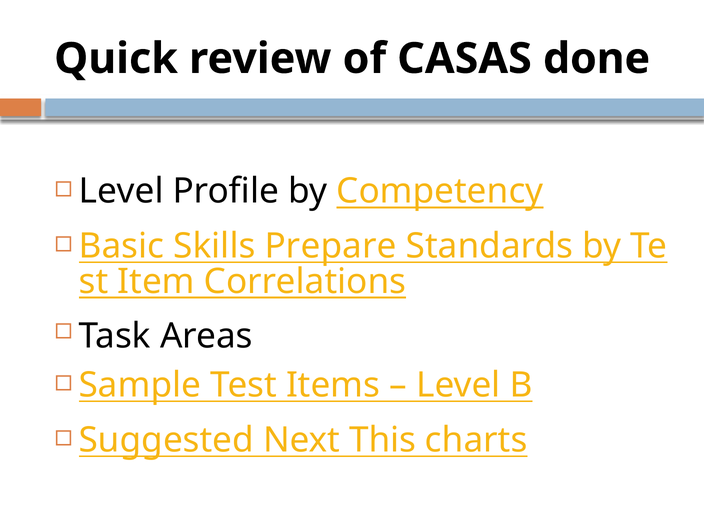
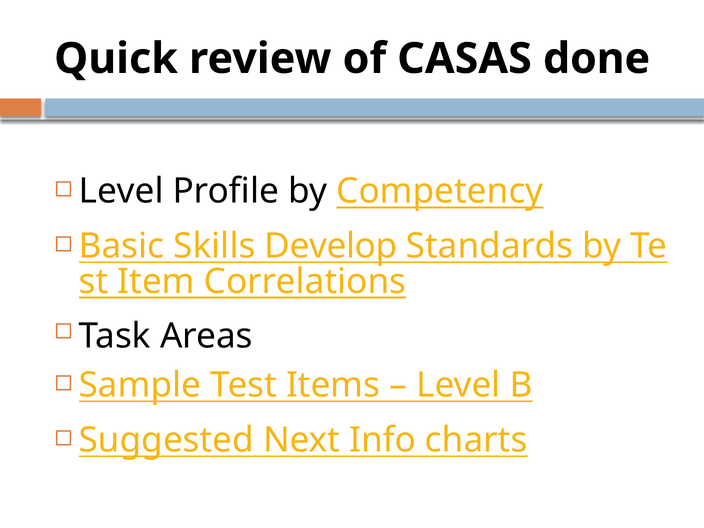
Prepare: Prepare -> Develop (331, 246)
This: This -> Info (383, 440)
